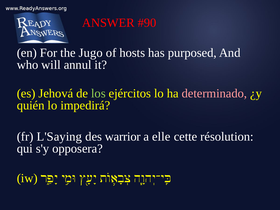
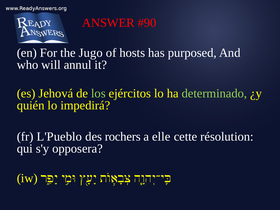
determinado colour: pink -> light green (214, 93)
L'Saying: L'Saying -> L'Pueblo (59, 137)
warrior: warrior -> rochers (123, 137)
